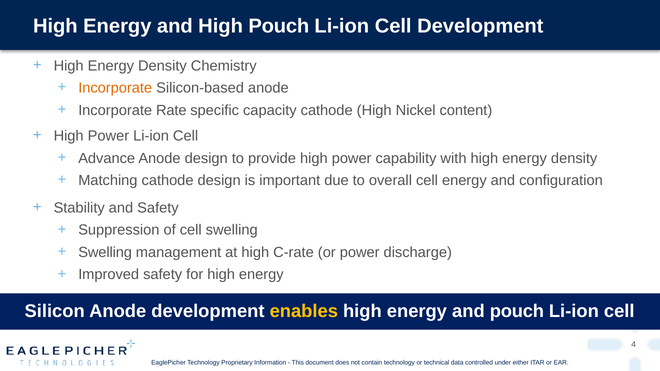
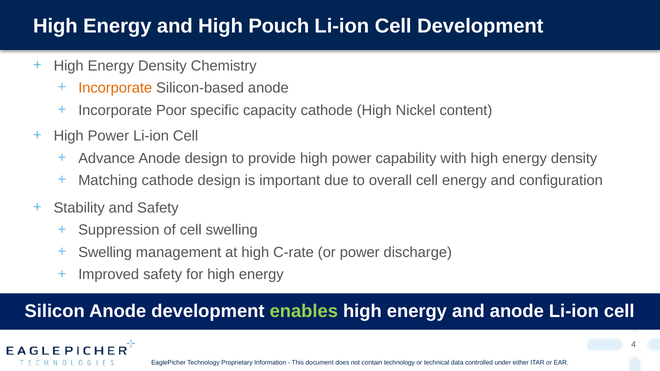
Rate: Rate -> Poor (171, 110)
enables colour: yellow -> light green (304, 312)
and pouch: pouch -> anode (517, 312)
